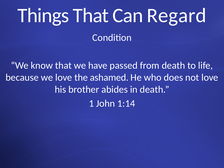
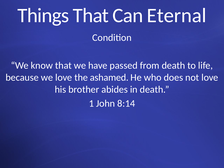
Regard: Regard -> Eternal (177, 15)
1:14: 1:14 -> 8:14 (126, 103)
